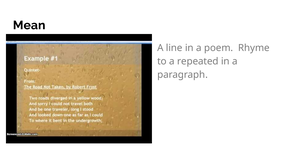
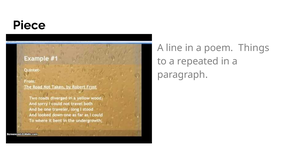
Mean: Mean -> Piece (29, 25)
Rhyme: Rhyme -> Things (254, 48)
